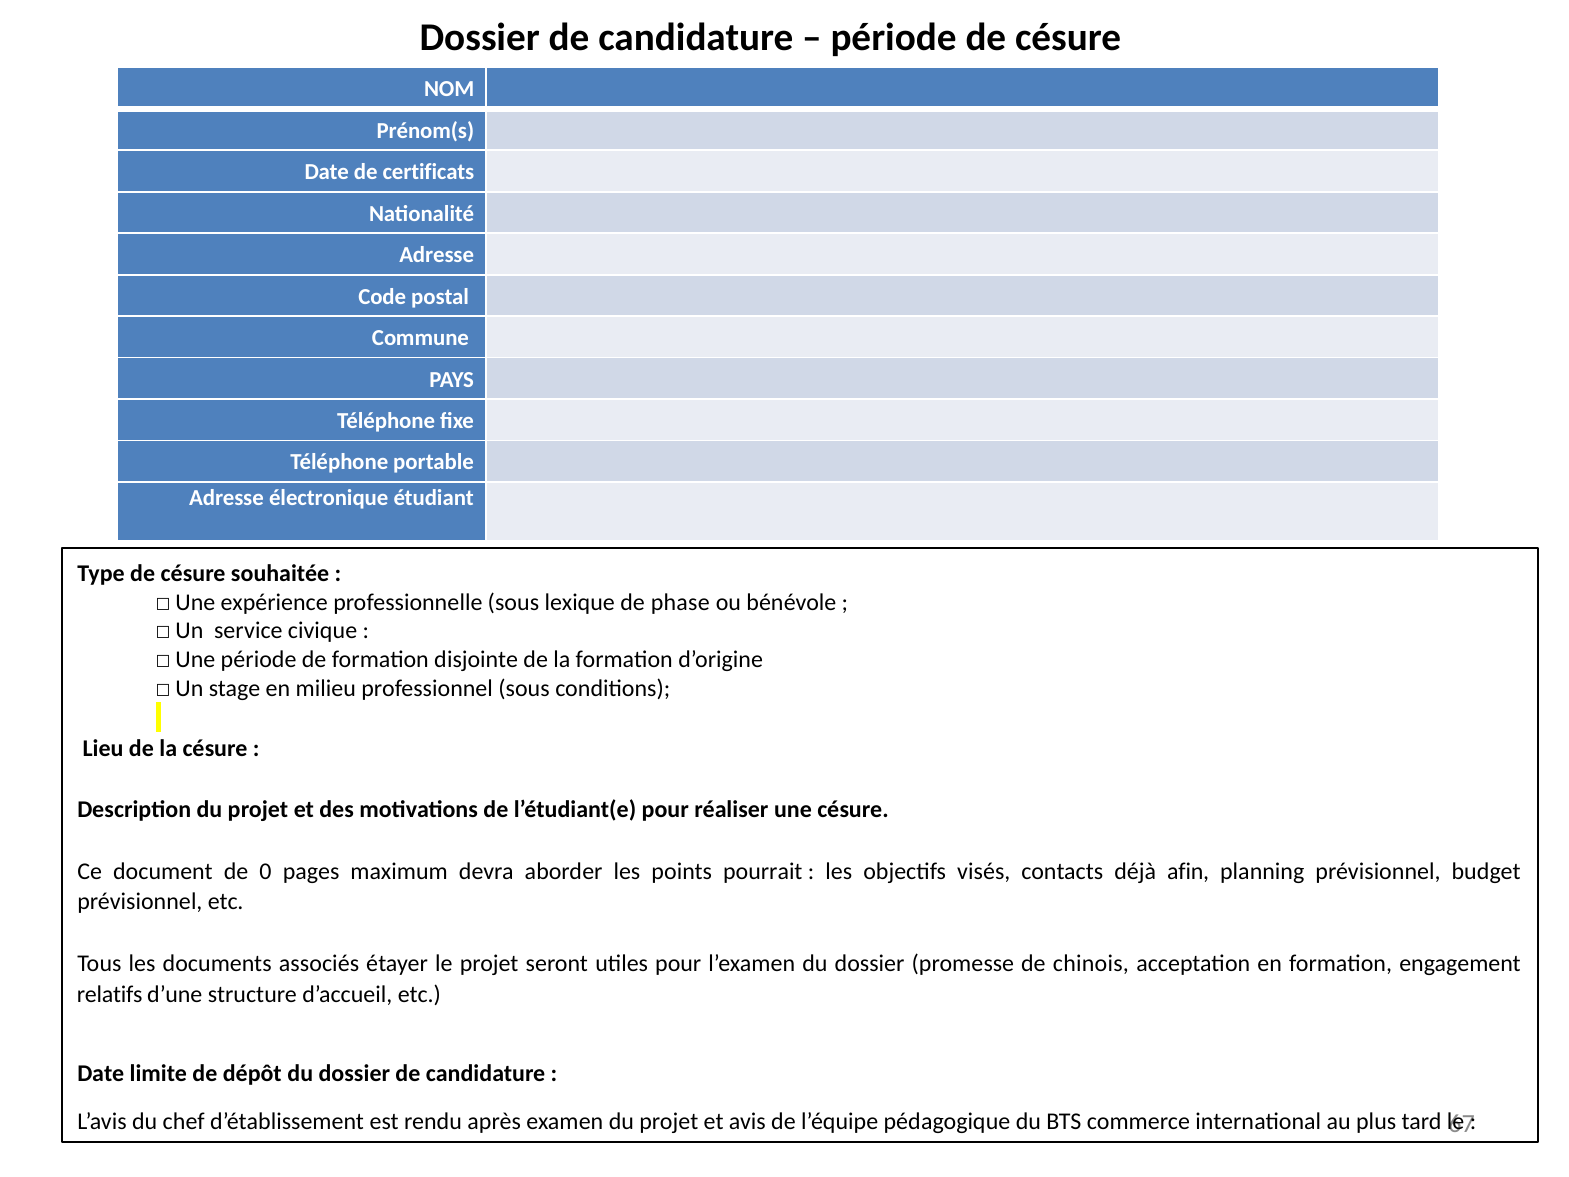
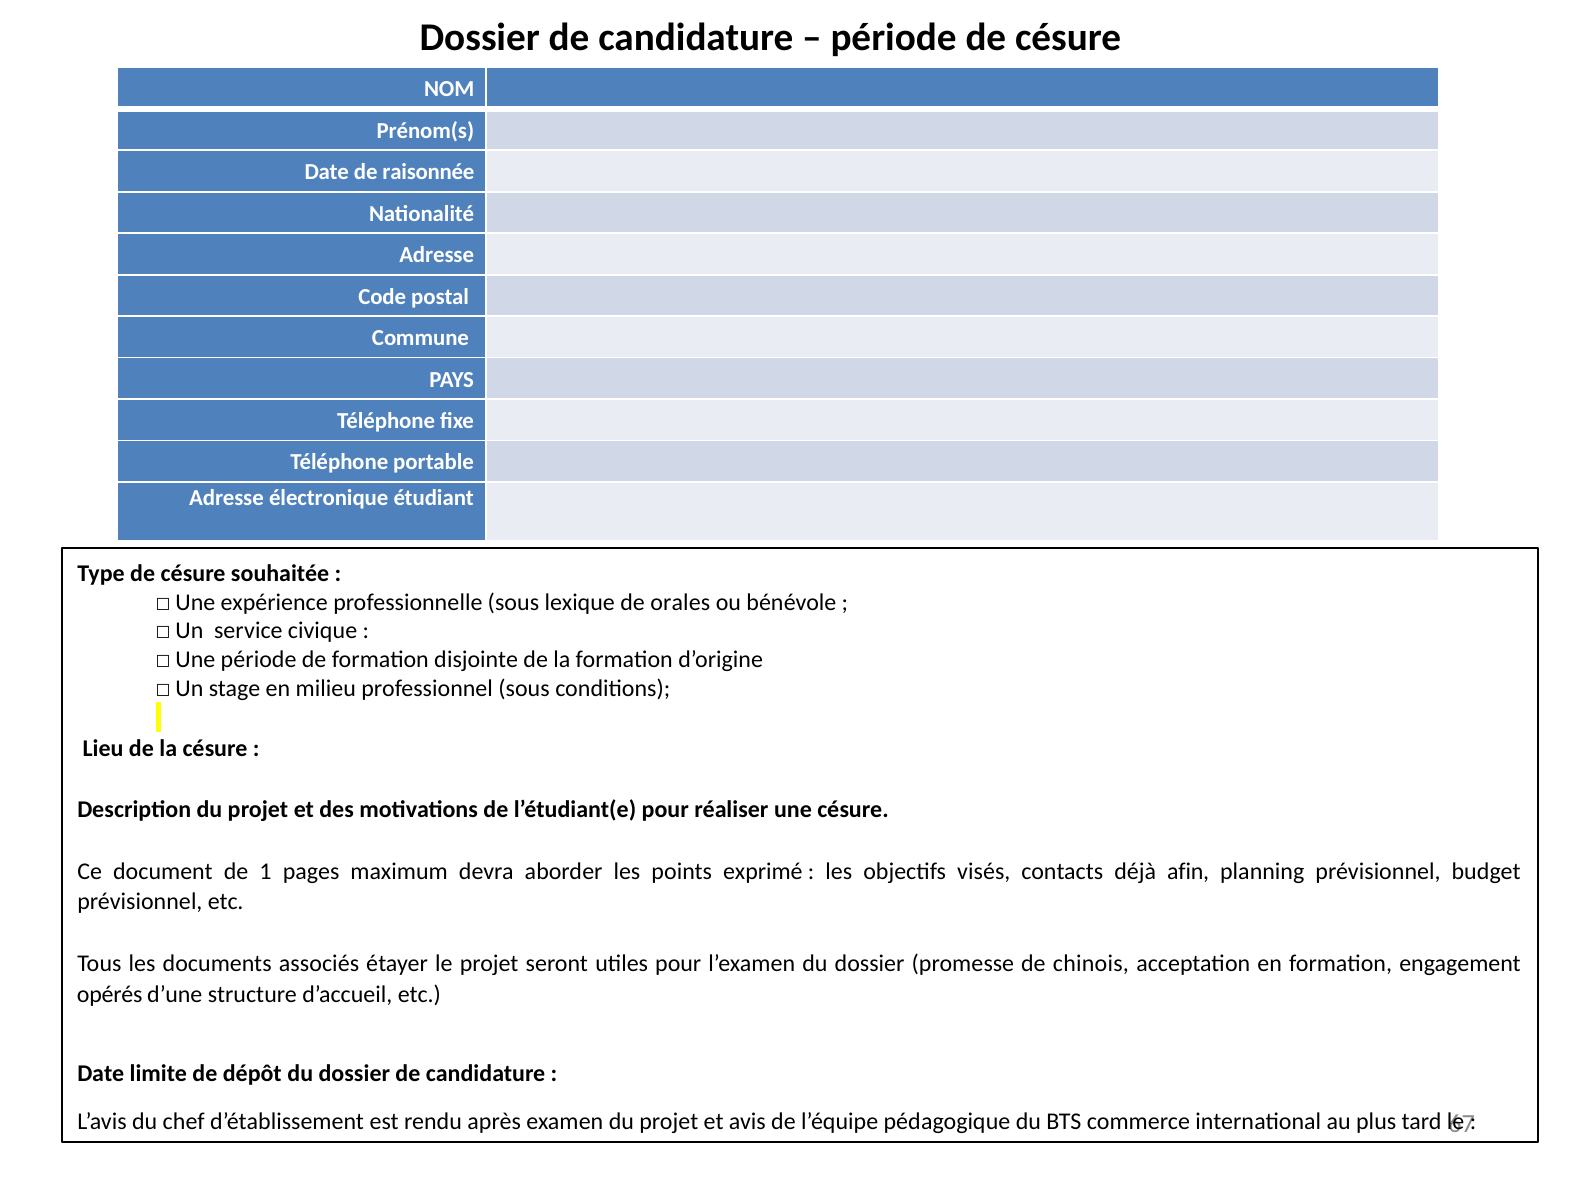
certificats: certificats -> raisonnée (428, 172)
phase: phase -> orales (680, 602)
0: 0 -> 1 (265, 871)
pourrait: pourrait -> exprimé (763, 871)
relatifs: relatifs -> opérés (110, 994)
